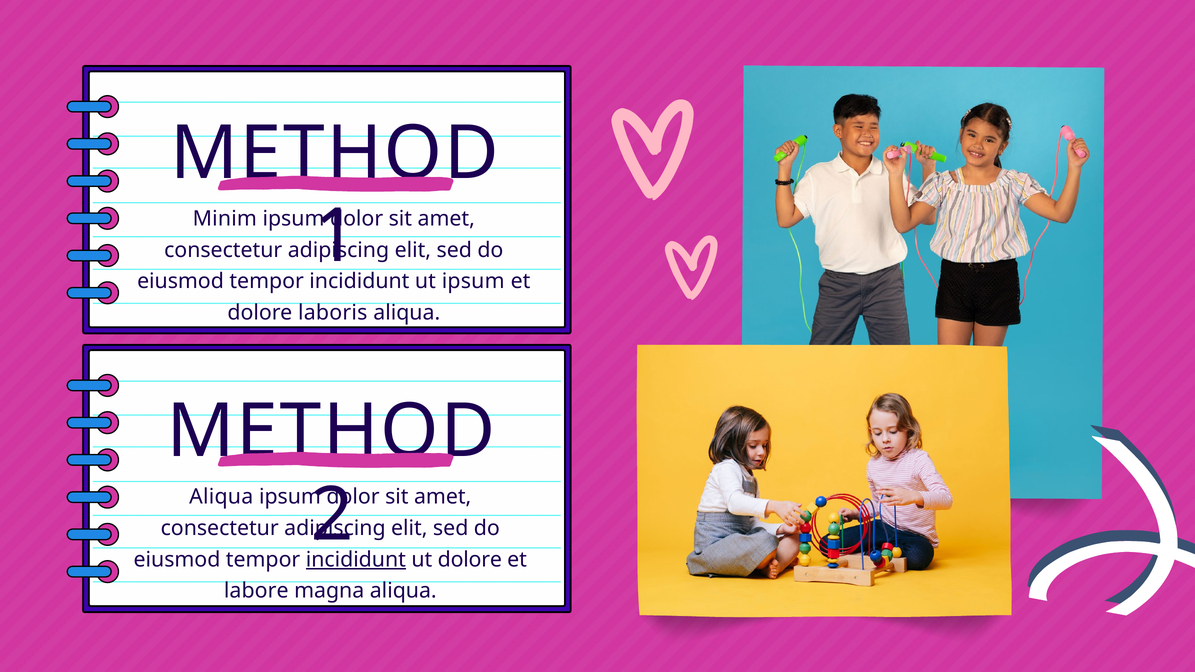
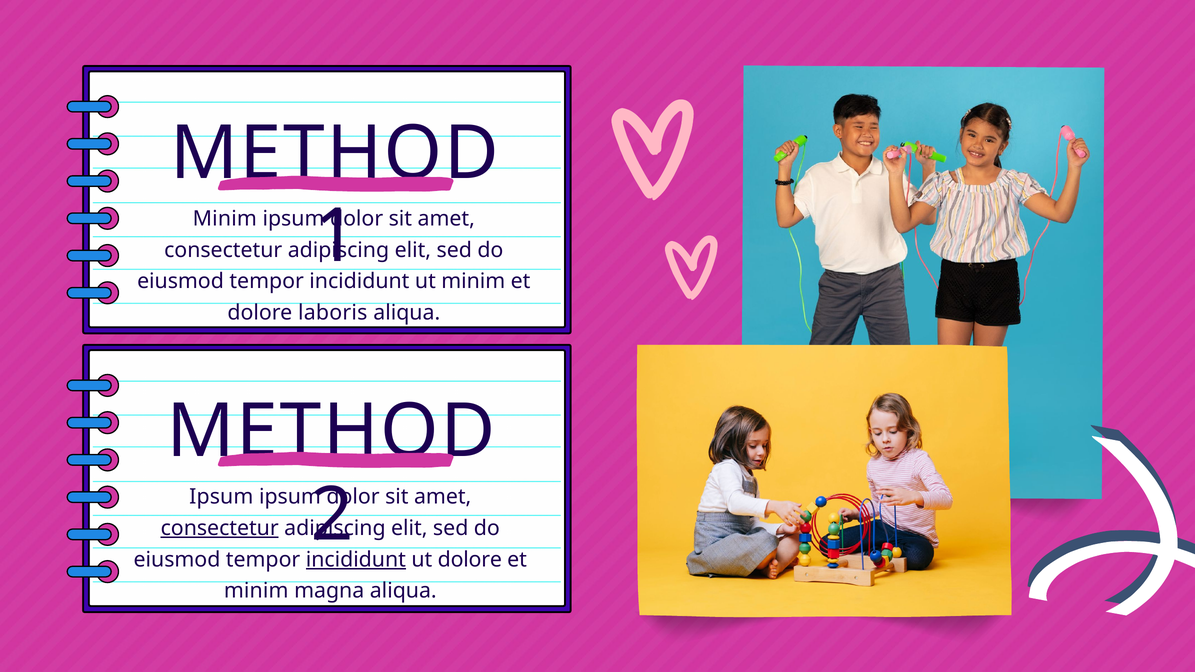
ut ipsum: ipsum -> minim (473, 281)
Aliqua: Aliqua -> Ipsum (221, 497)
consectetur underline: none -> present (220, 528)
labore: labore -> minim (256, 591)
